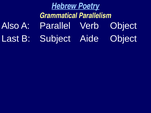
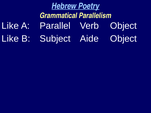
Also: Also -> Like (10, 26)
Last: Last -> Like (10, 39)
